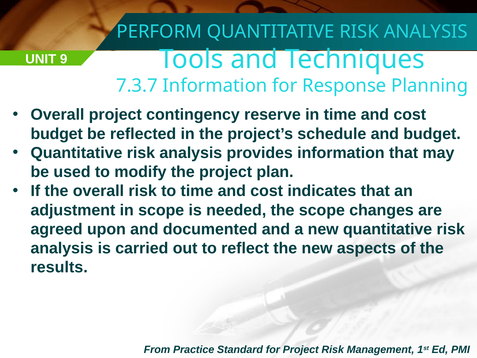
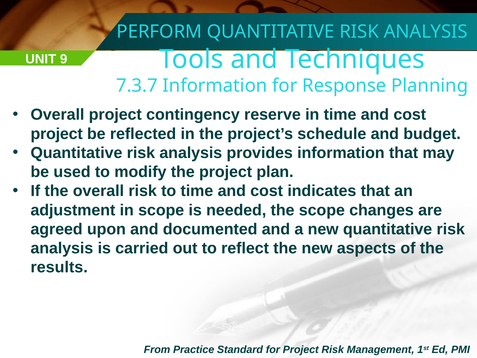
budget: budget -> project (57, 134)
